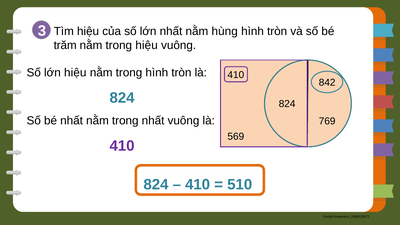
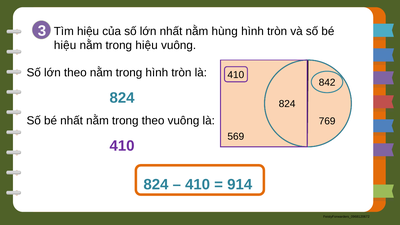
trăm: trăm -> hiệu (65, 45)
lớn hiệu: hiệu -> theo (75, 73)
trong nhất: nhất -> theo (153, 121)
510: 510 -> 914 (240, 184)
